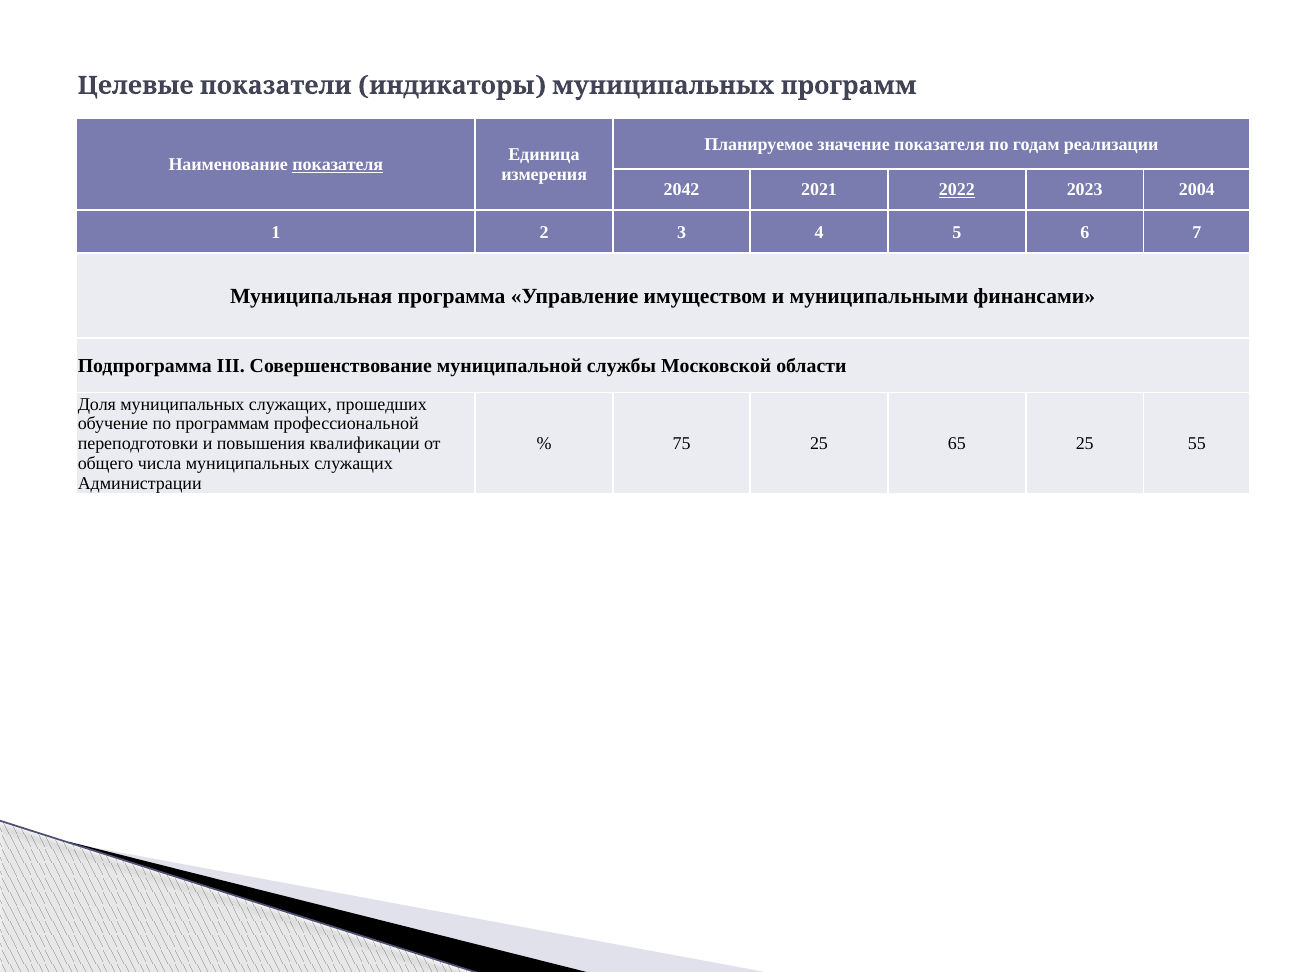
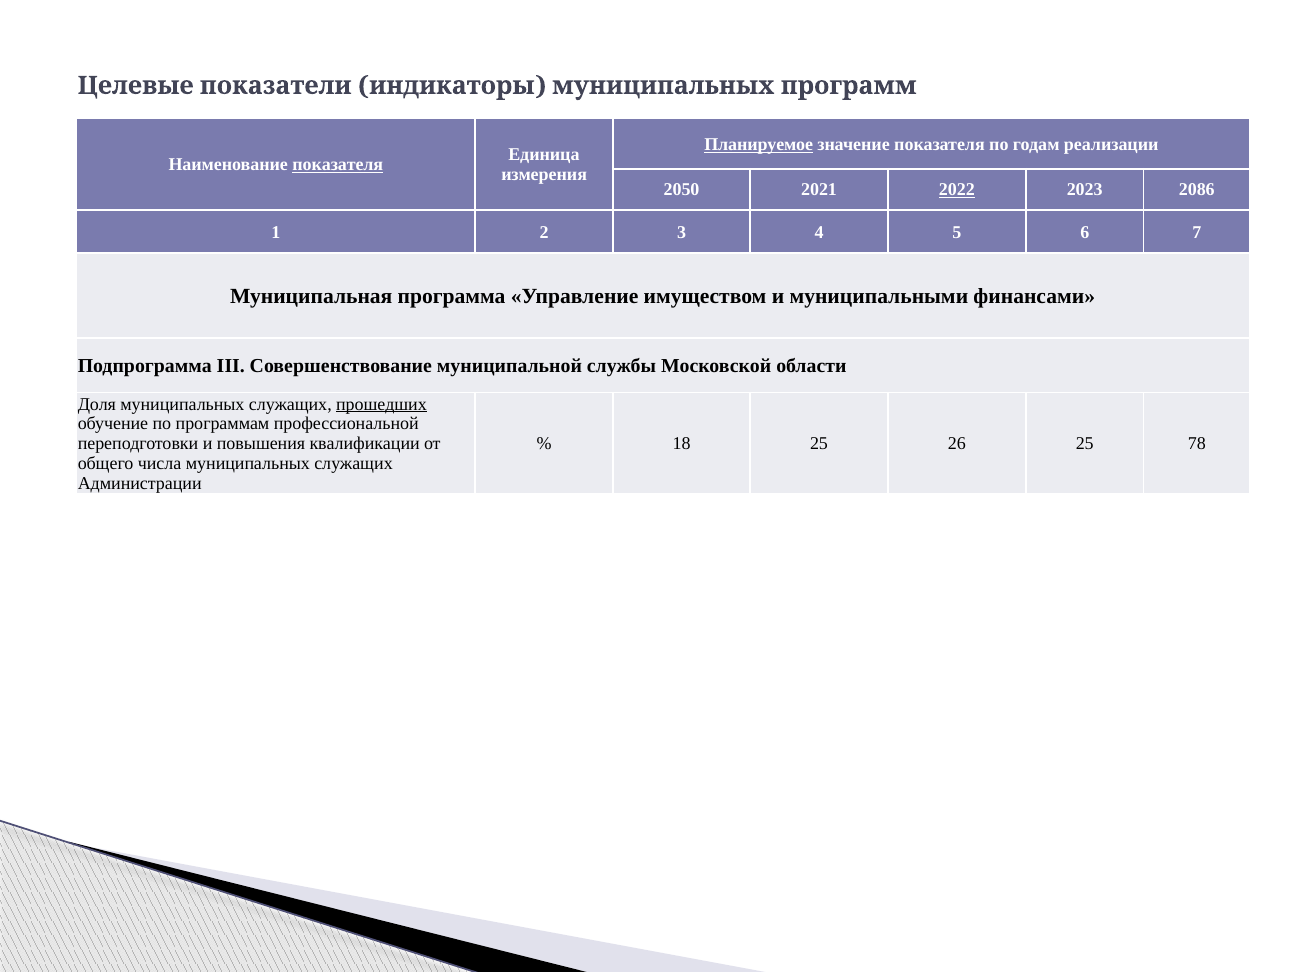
Планируемое underline: none -> present (759, 144)
2042: 2042 -> 2050 (682, 190)
2004: 2004 -> 2086 (1197, 190)
прошедших underline: none -> present (381, 404)
75: 75 -> 18 (682, 444)
65: 65 -> 26 (957, 444)
55: 55 -> 78 (1197, 444)
